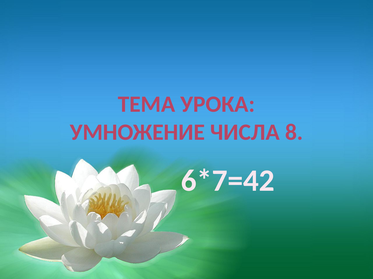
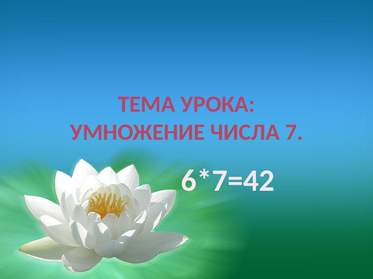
8: 8 -> 7 (294, 133)
